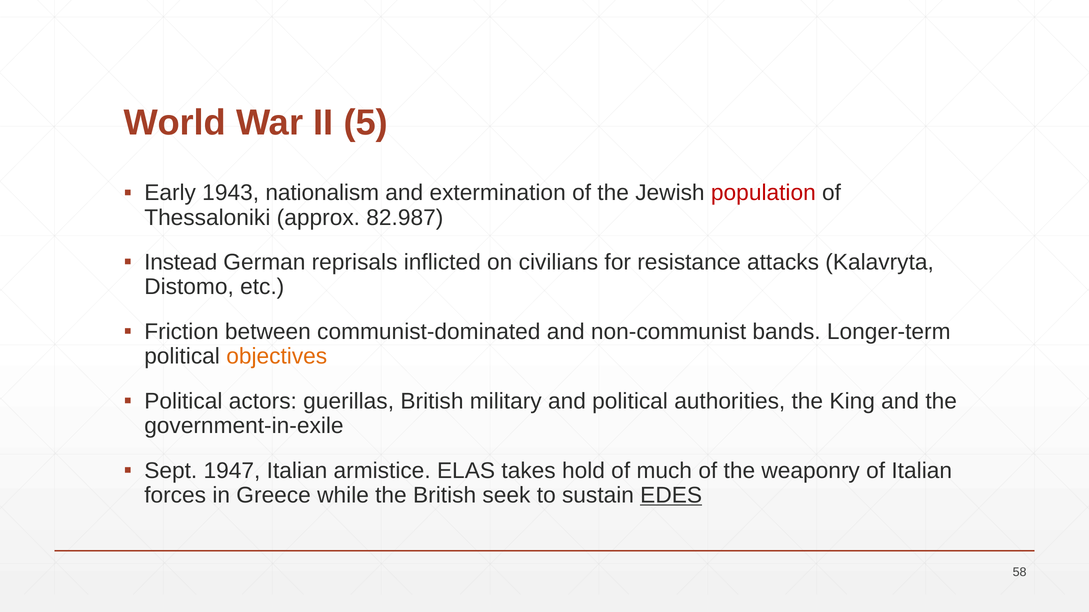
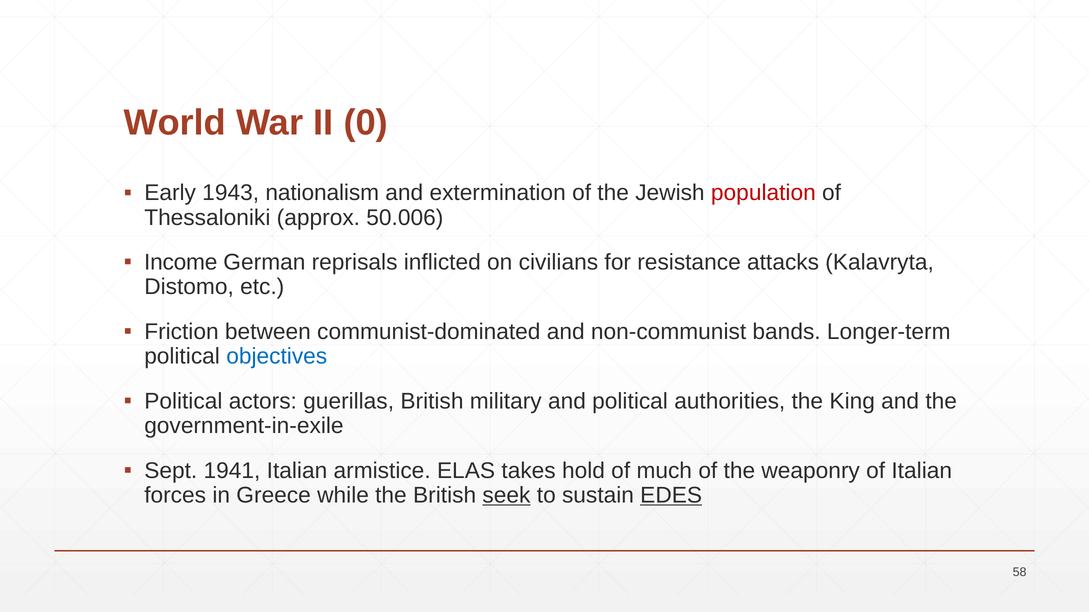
5: 5 -> 0 (366, 123)
82.987: 82.987 -> 50.006 (405, 218)
Instead: Instead -> Income (181, 263)
objectives colour: orange -> blue (277, 357)
1947: 1947 -> 1941 (232, 471)
seek underline: none -> present (506, 496)
